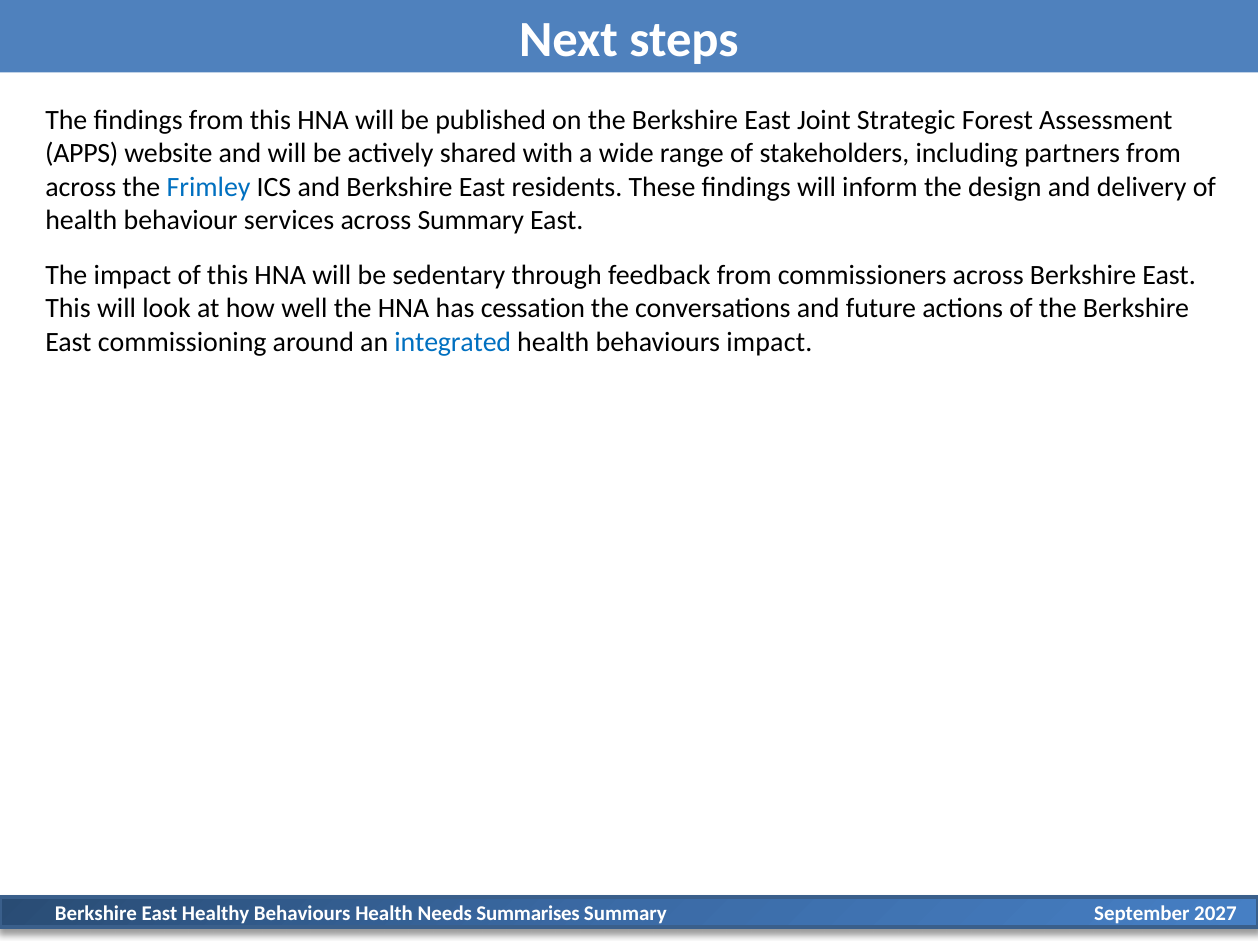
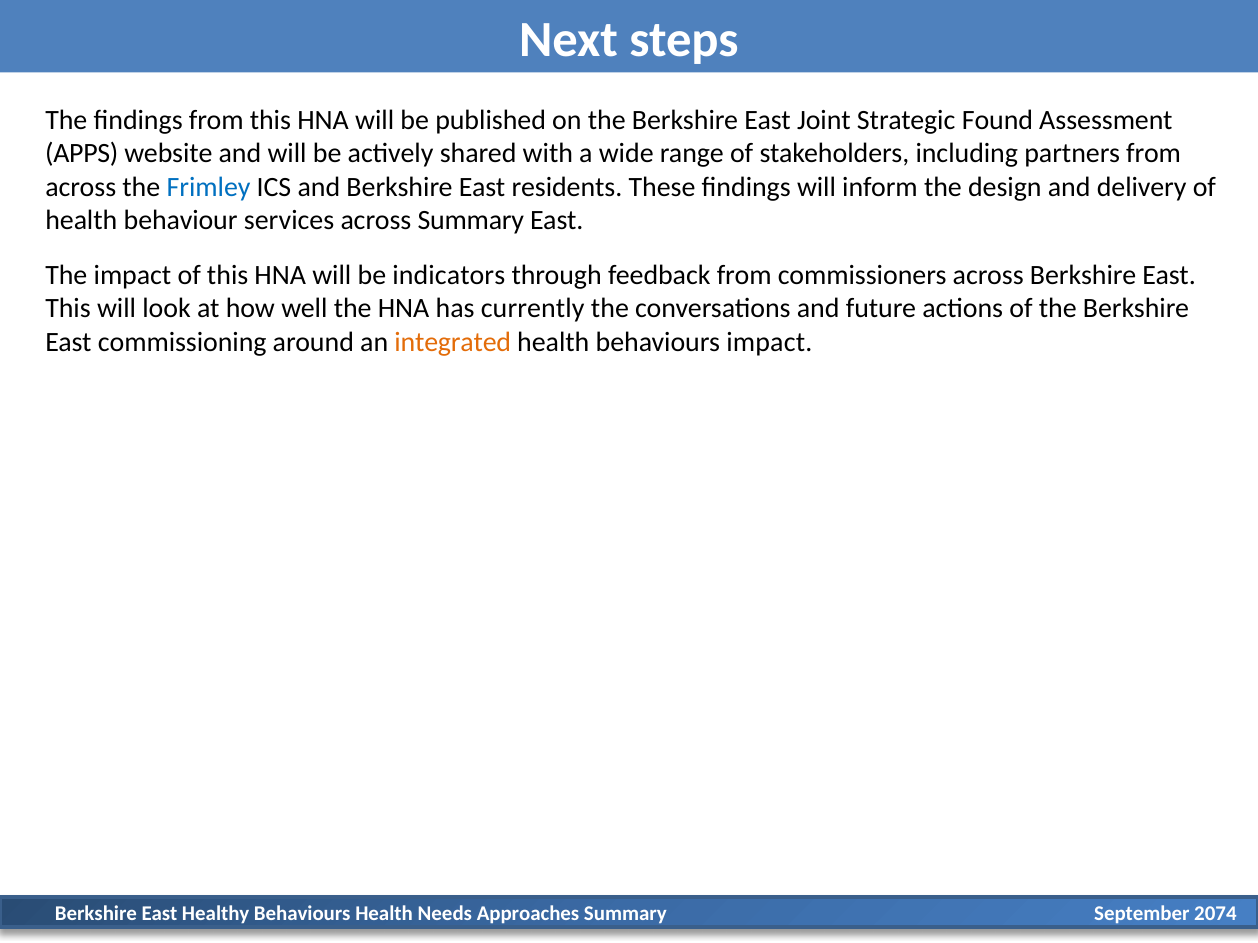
Forest: Forest -> Found (997, 120)
sedentary: sedentary -> indicators (449, 275)
cessation: cessation -> currently (533, 309)
integrated colour: blue -> orange (453, 342)
Summarises: Summarises -> Approaches (528, 914)
2027: 2027 -> 2074 (1215, 914)
